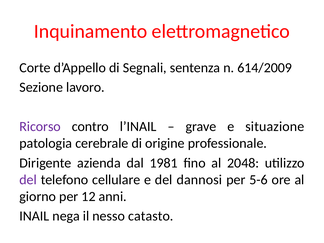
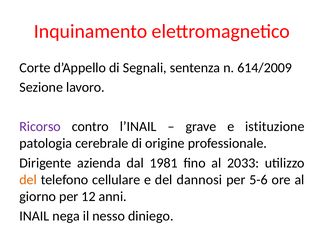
situazione: situazione -> istituzione (275, 127)
2048: 2048 -> 2033 (243, 163)
del colour: purple -> orange (28, 180)
catasto: catasto -> diniego (151, 216)
